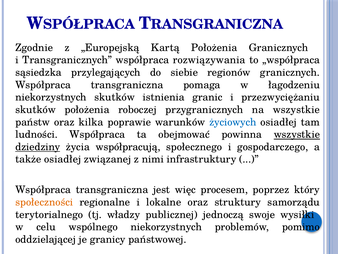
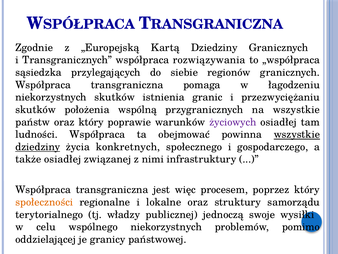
Kartą Położenia: Położenia -> Dziedziny (214, 48)
roboczej: roboczej -> wspólną (138, 109)
oraz kilka: kilka -> który (91, 122)
życiowych colour: blue -> purple (233, 122)
współpracują: współpracują -> konkretnych (128, 147)
